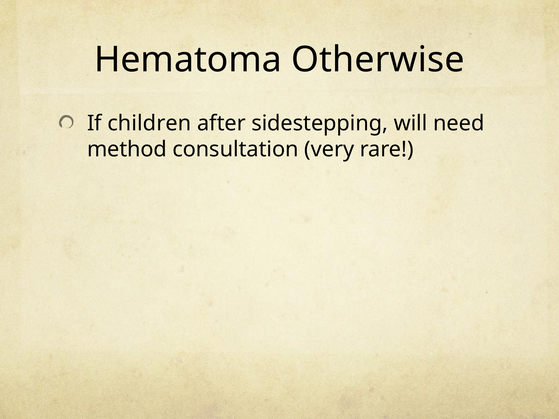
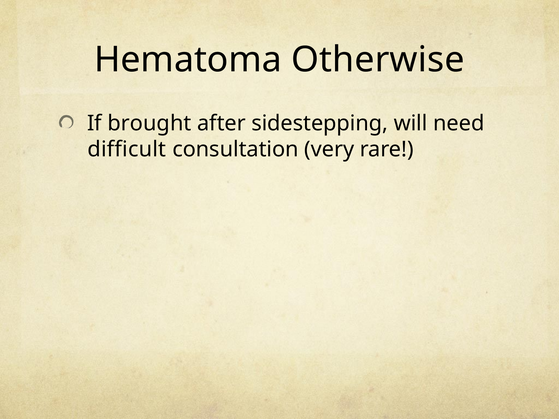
children: children -> brought (149, 123)
method: method -> difficult (127, 149)
